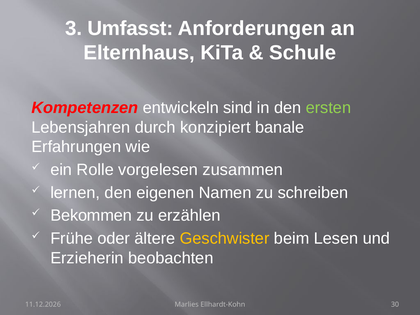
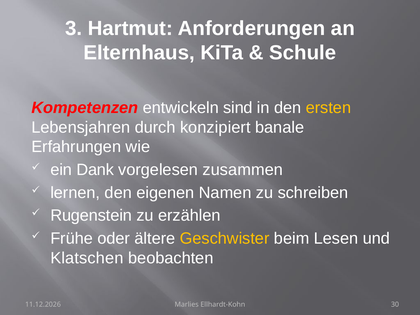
Umfasst: Umfasst -> Hartmut (130, 28)
ersten colour: light green -> yellow (328, 108)
Rolle: Rolle -> Dank (95, 170)
Bekommen: Bekommen -> Rugenstein (91, 216)
Erzieherin: Erzieherin -> Klatschen (87, 258)
